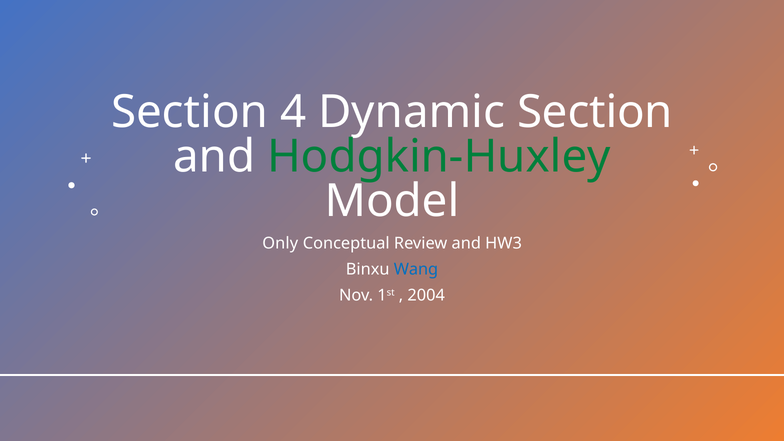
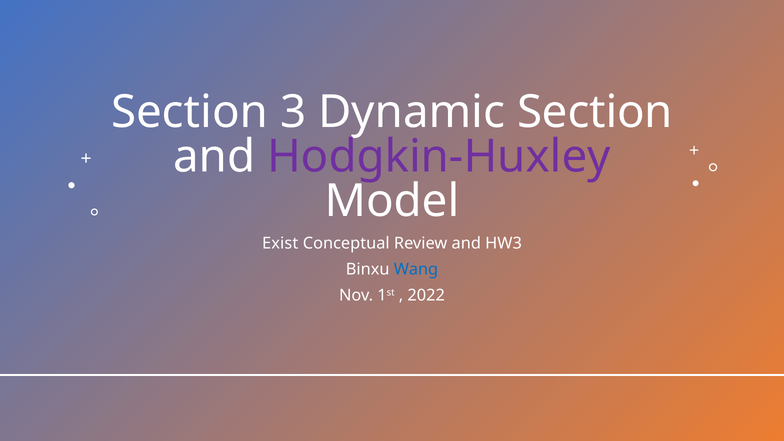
4: 4 -> 3 (293, 112)
Hodgkin-Huxley colour: green -> purple (439, 157)
Only: Only -> Exist (280, 244)
2004: 2004 -> 2022 (426, 295)
